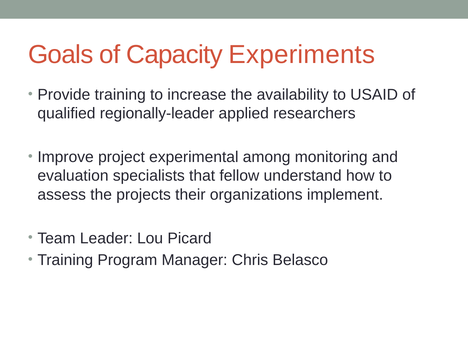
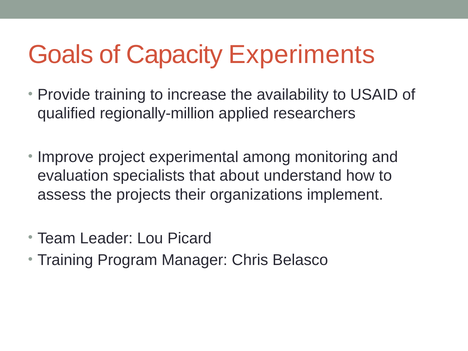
regionally-leader: regionally-leader -> regionally-million (157, 113)
fellow: fellow -> about (239, 176)
